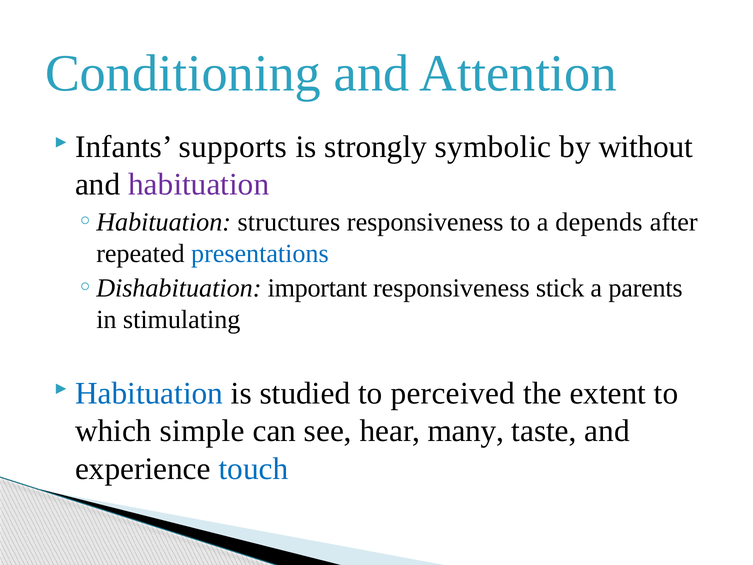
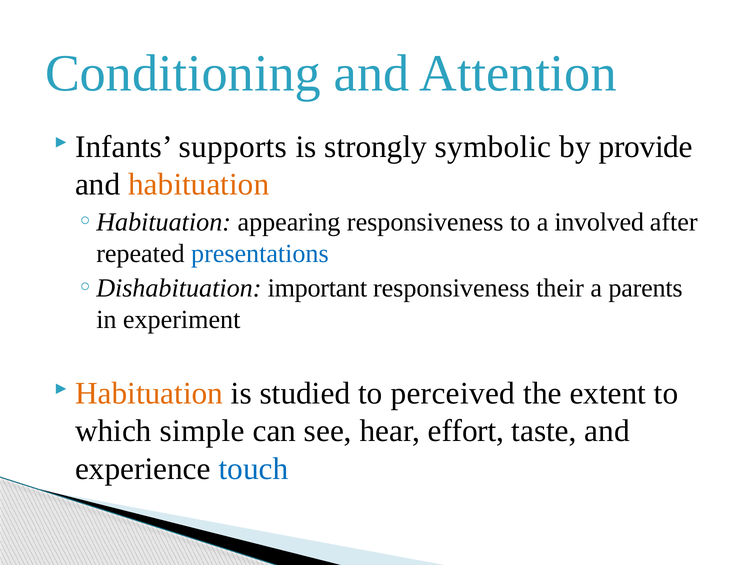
without: without -> provide (646, 147)
habituation colour: purple -> orange (199, 184)
structures: structures -> appearing (289, 222)
depends: depends -> involved (599, 222)
stick: stick -> their (560, 288)
stimulating: stimulating -> experiment (182, 319)
Habituation colour: blue -> orange (149, 393)
many: many -> effort (466, 431)
